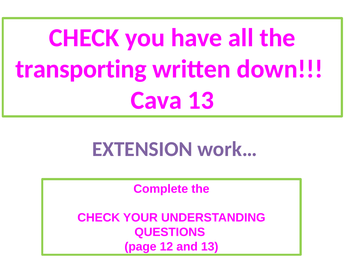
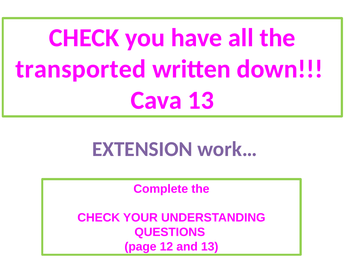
transporting: transporting -> transported (81, 69)
